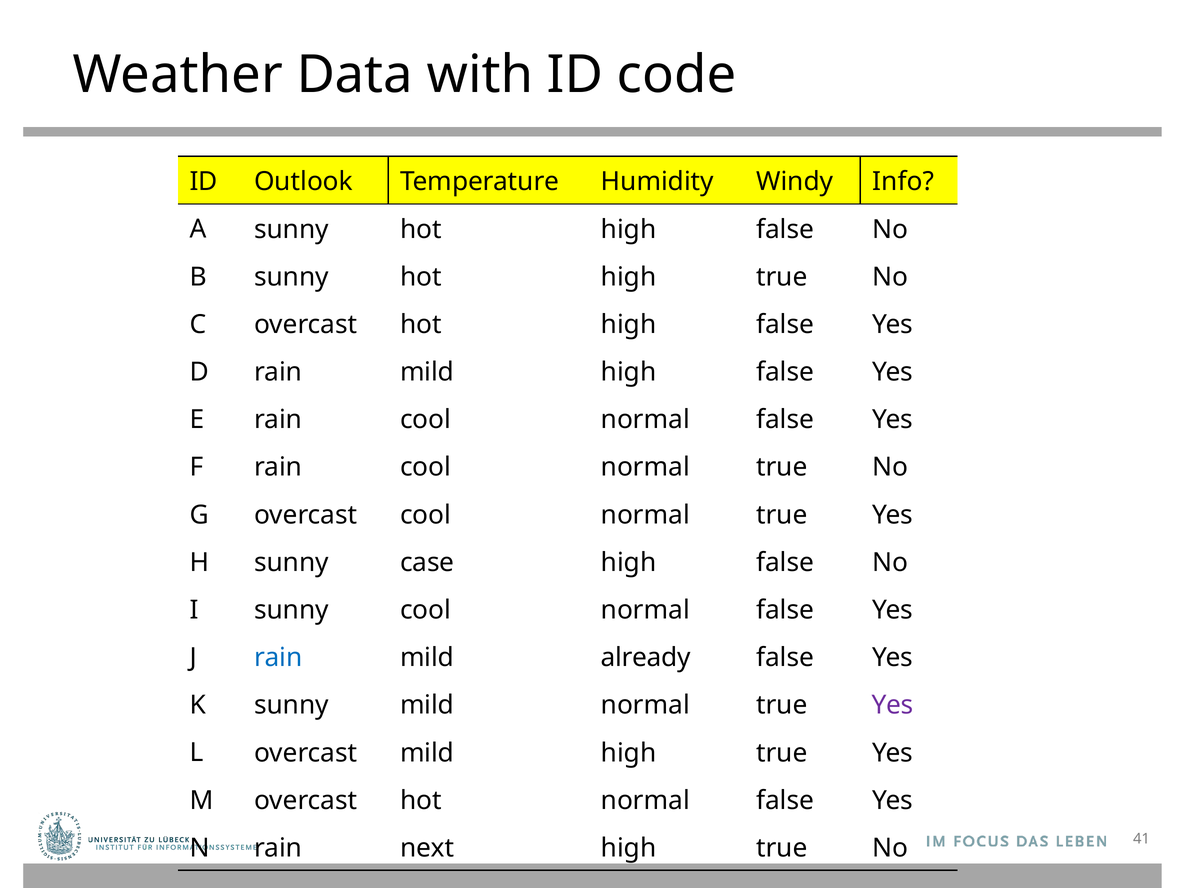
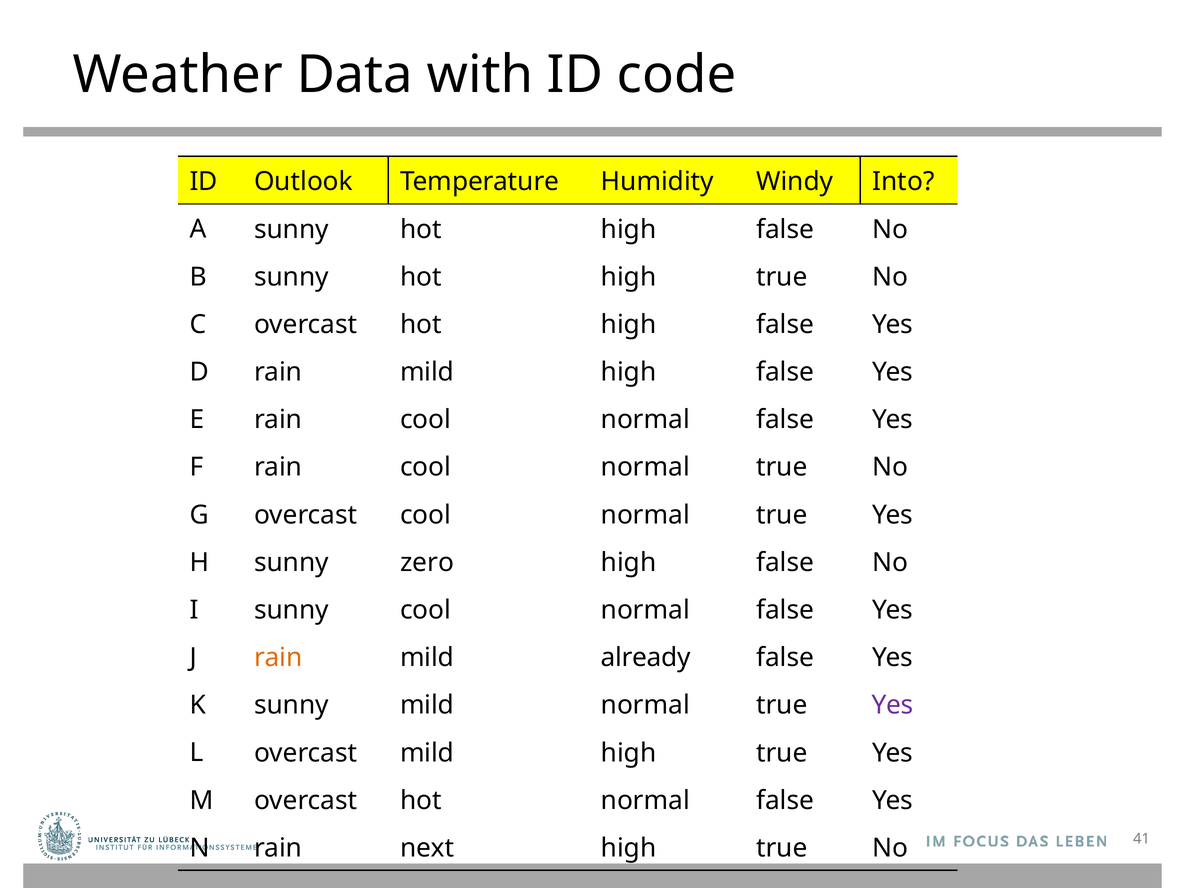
Info: Info -> Into (903, 182)
case: case -> zero (427, 563)
rain colour: blue -> orange (278, 658)
